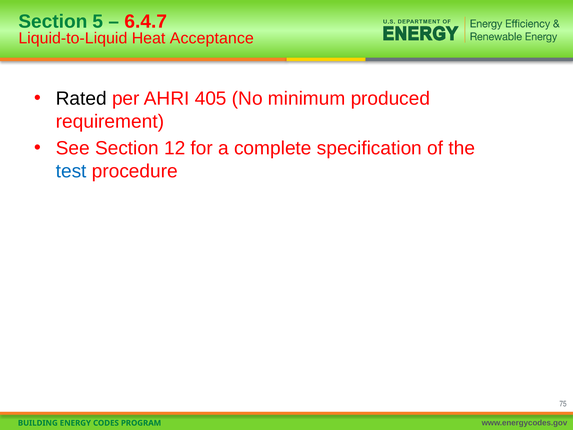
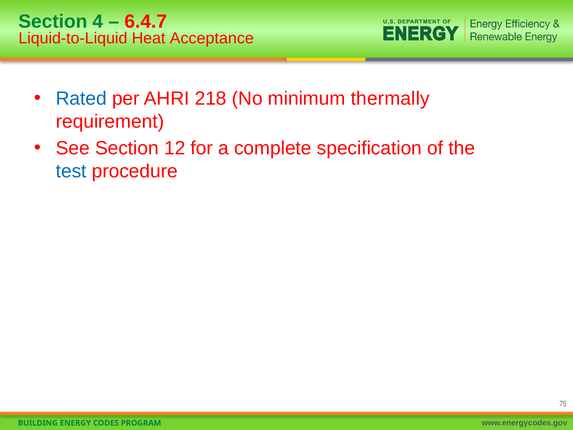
5: 5 -> 4 (98, 21)
Rated colour: black -> blue (81, 98)
405: 405 -> 218 (211, 98)
produced: produced -> thermally (390, 98)
